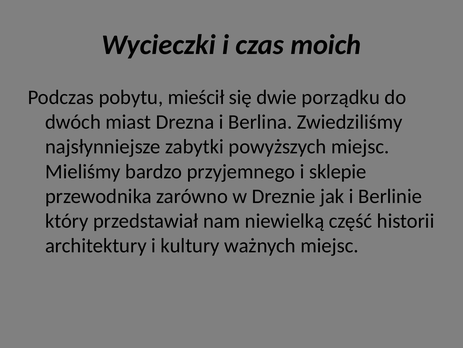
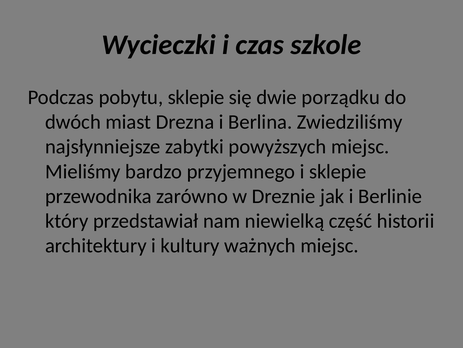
moich: moich -> szkole (326, 45)
pobytu mieścił: mieścił -> sklepie (196, 97)
